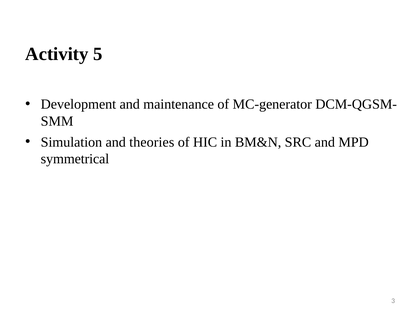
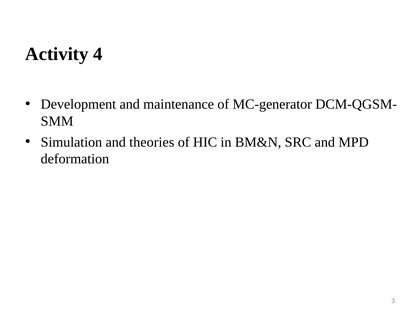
5: 5 -> 4 (98, 54)
symmetrical: symmetrical -> deformation (75, 159)
